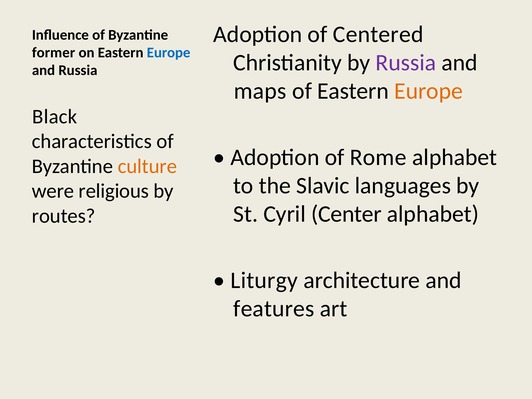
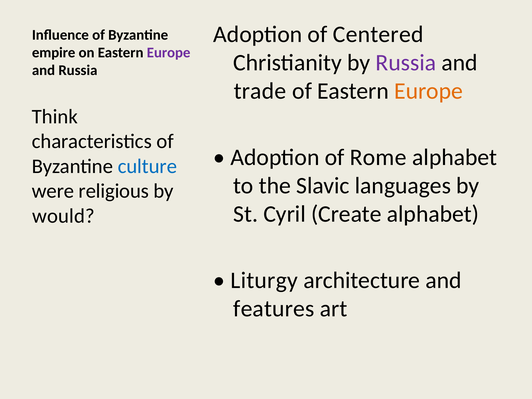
former: former -> empire (54, 53)
Europe colour: blue -> purple (169, 53)
maps: maps -> trade (260, 91)
Black: Black -> Think (55, 117)
culture colour: orange -> blue (147, 166)
Center: Center -> Create (346, 214)
routes: routes -> would (63, 216)
